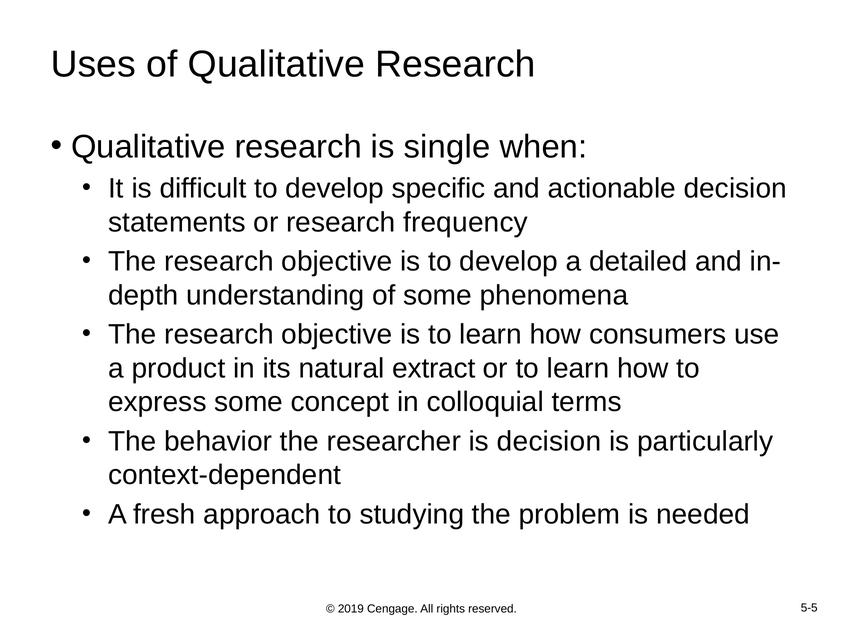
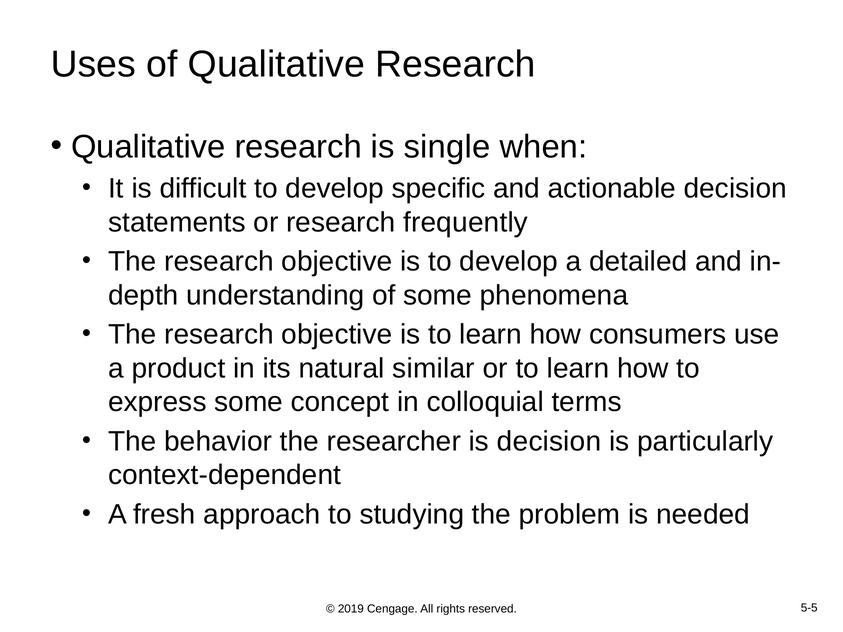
frequency: frequency -> frequently (466, 222)
extract: extract -> similar (434, 368)
